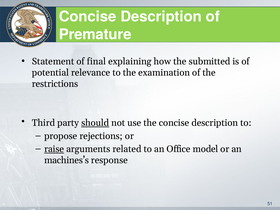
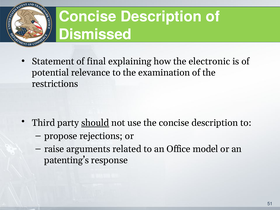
Premature: Premature -> Dismissed (95, 34)
submitted: submitted -> electronic (209, 61)
raise underline: present -> none (54, 149)
machines’s: machines’s -> patenting’s (67, 160)
